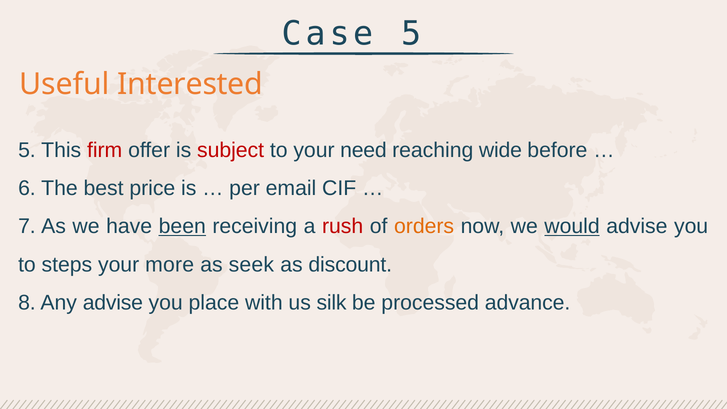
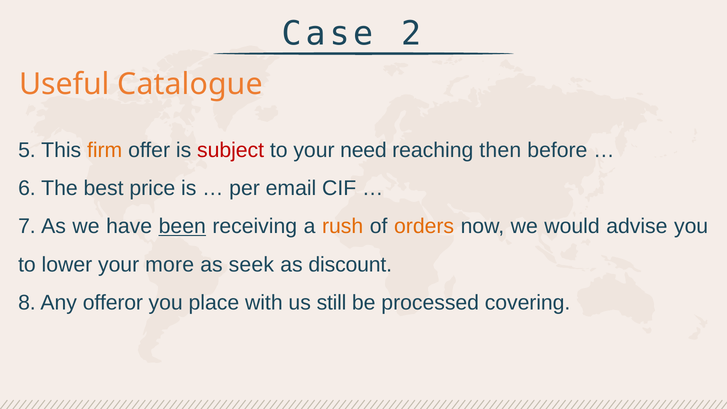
Case 5: 5 -> 2 (411, 34)
Interested: Interested -> Catalogue (190, 84)
firm colour: red -> orange (105, 150)
wide: wide -> then (500, 150)
rush colour: red -> orange (343, 226)
would underline: present -> none (572, 226)
steps: steps -> lower (67, 265)
Any advise: advise -> offeror (113, 303)
silk: silk -> still (332, 303)
advance: advance -> covering (528, 303)
